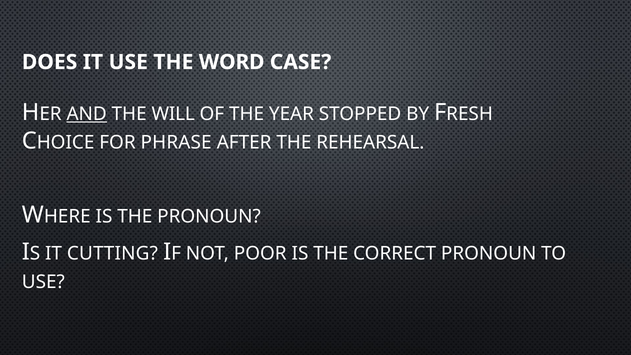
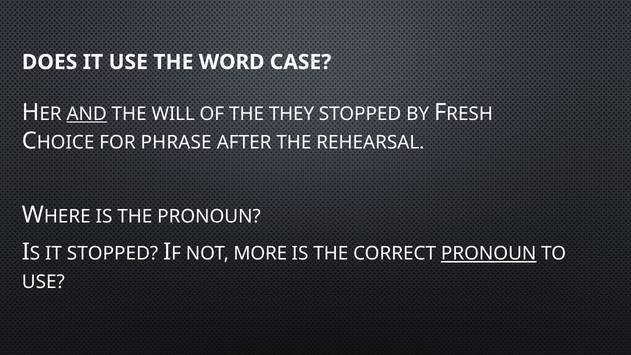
YEAR: YEAR -> THEY (292, 114)
IT CUTTING: CUTTING -> STOPPED (113, 254)
POOR: POOR -> MORE (260, 254)
PRONOUN underline: none -> present (489, 254)
